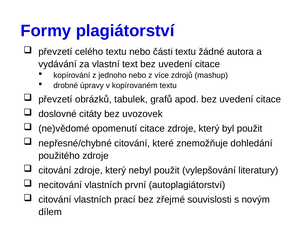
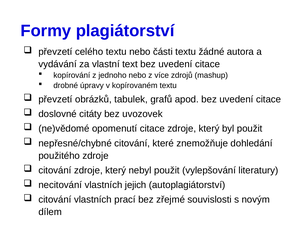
první: první -> jejich (136, 184)
